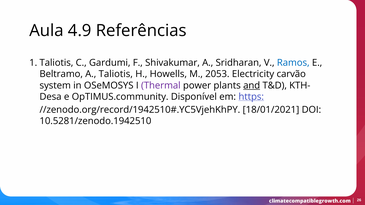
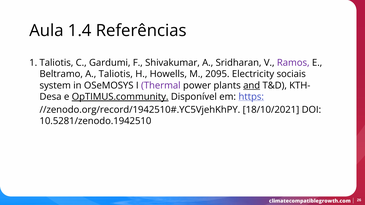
4.9: 4.9 -> 1.4 (80, 31)
Ramos colour: blue -> purple (293, 63)
2053: 2053 -> 2095 (217, 74)
carvão: carvão -> sociais (291, 74)
OpTIMUS.community underline: none -> present (120, 97)
18/01/2021: 18/01/2021 -> 18/10/2021 (271, 110)
